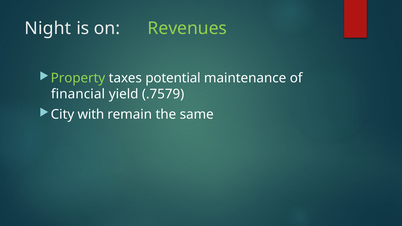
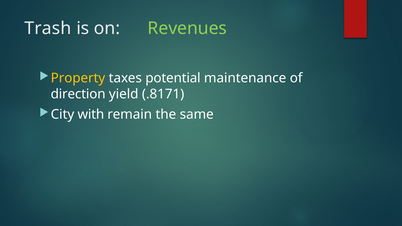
Night: Night -> Trash (48, 28)
Property colour: light green -> yellow (78, 78)
financial: financial -> direction (78, 94)
.7579: .7579 -> .8171 (163, 94)
